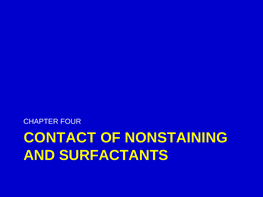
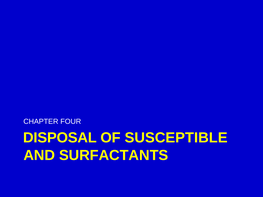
CONTACT: CONTACT -> DISPOSAL (60, 138)
NONSTAINING: NONSTAINING -> SUSCEPTIBLE (176, 138)
